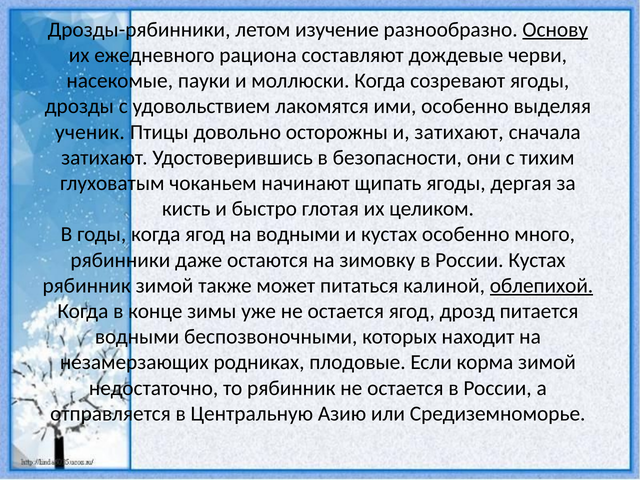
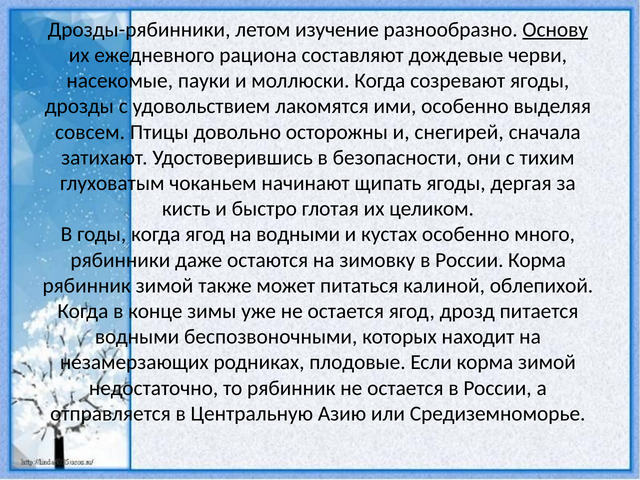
ученик: ученик -> совсем (90, 132)
и затихают: затихают -> снегирей (459, 132)
России Кустах: Кустах -> Корма (537, 260)
облепихой underline: present -> none (542, 286)
